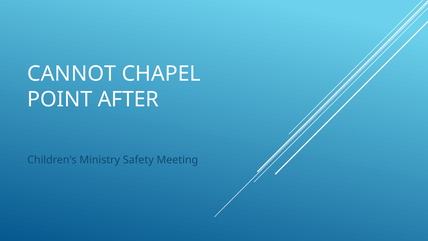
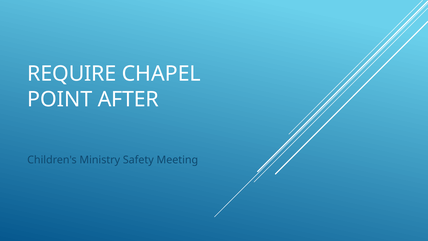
CANNOT: CANNOT -> REQUIRE (72, 74)
